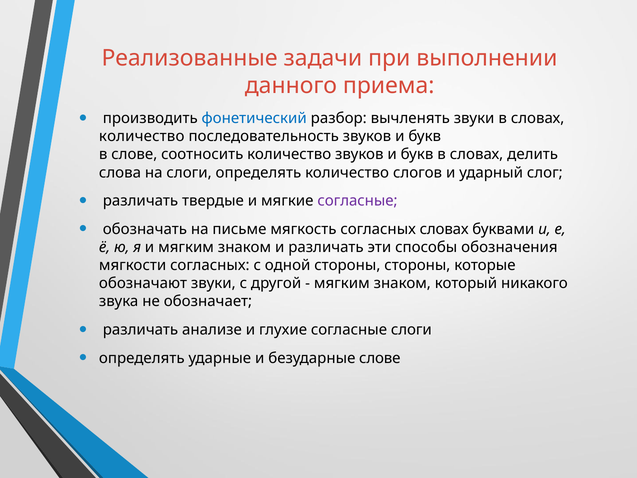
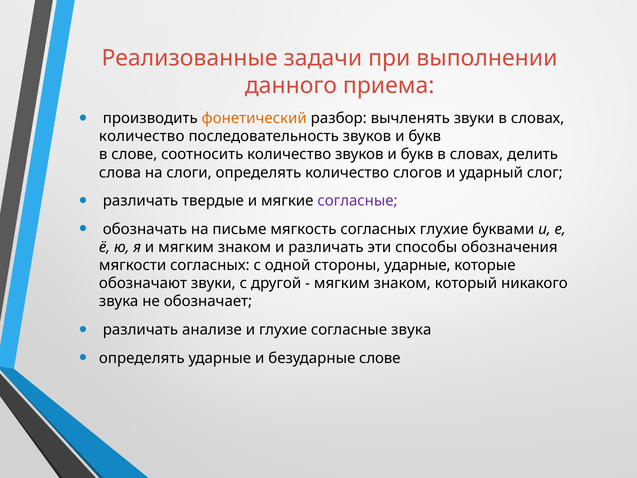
фонетический colour: blue -> orange (254, 118)
согласных словах: словах -> глухие (444, 229)
стороны стороны: стороны -> ударные (417, 265)
согласные слоги: слоги -> звука (411, 330)
